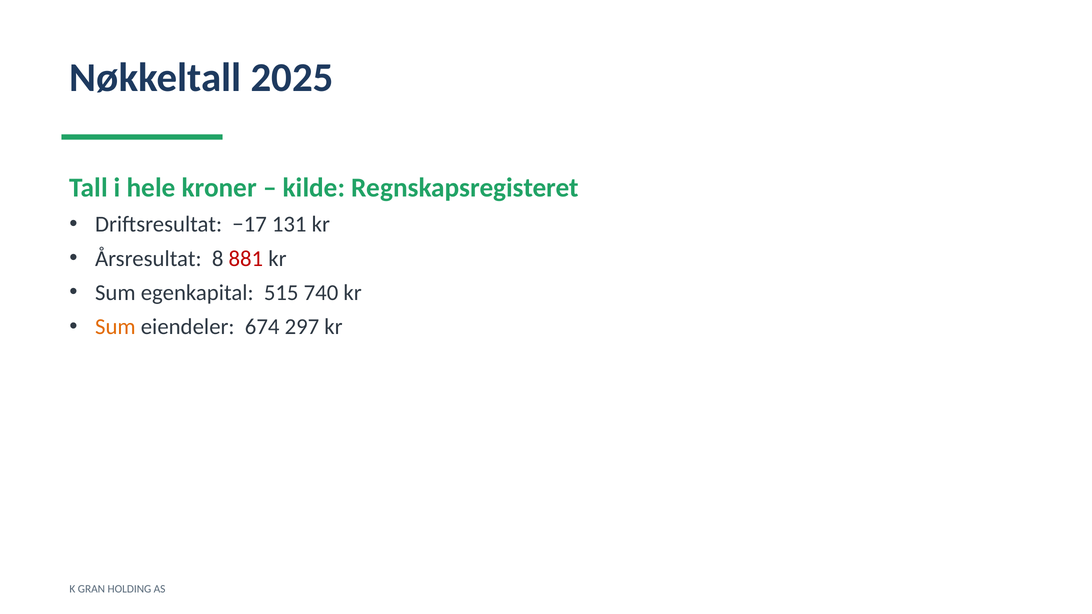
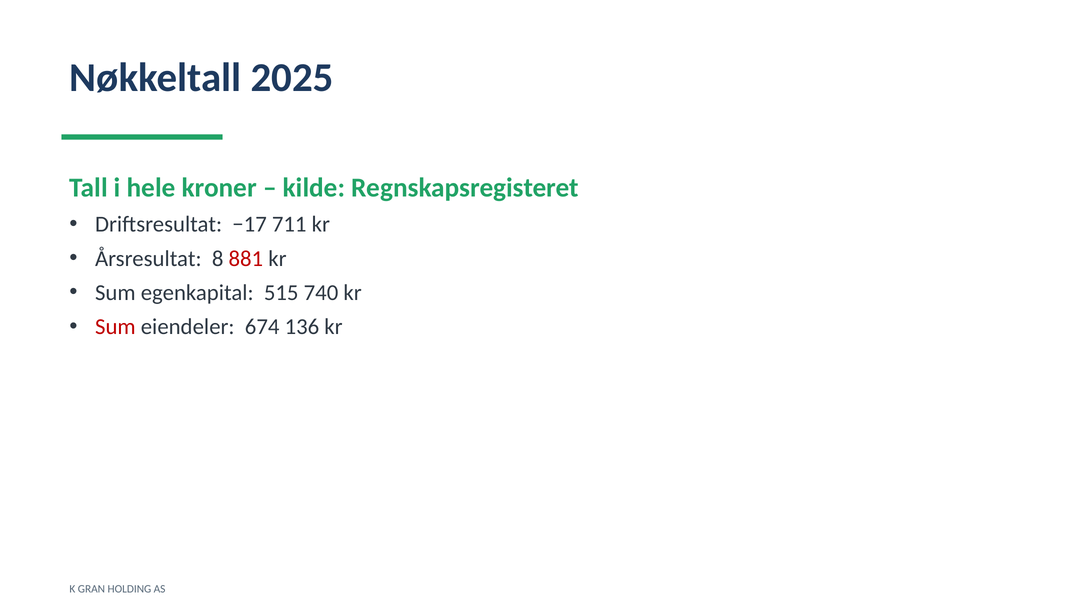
131: 131 -> 711 (289, 225)
Sum colour: orange -> red (115, 327)
297: 297 -> 136 (302, 327)
